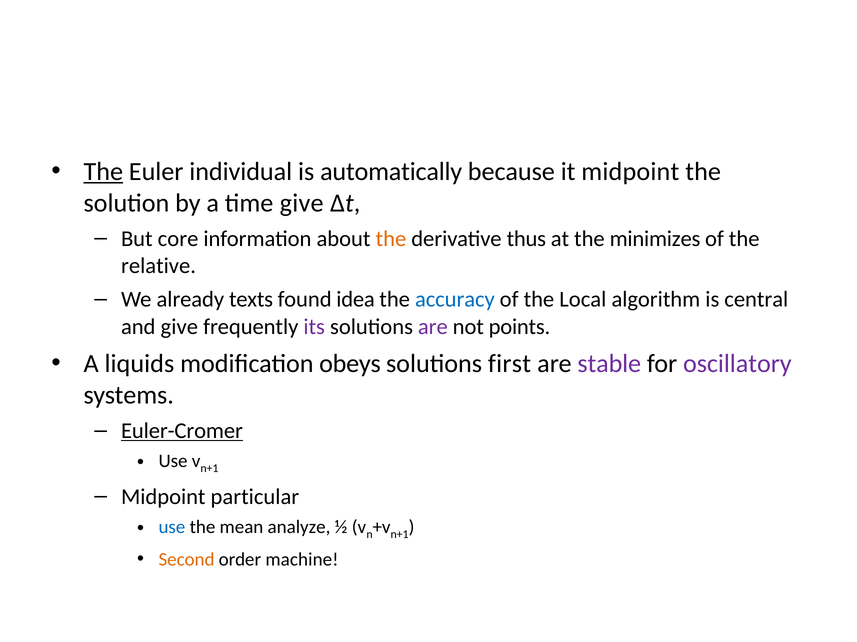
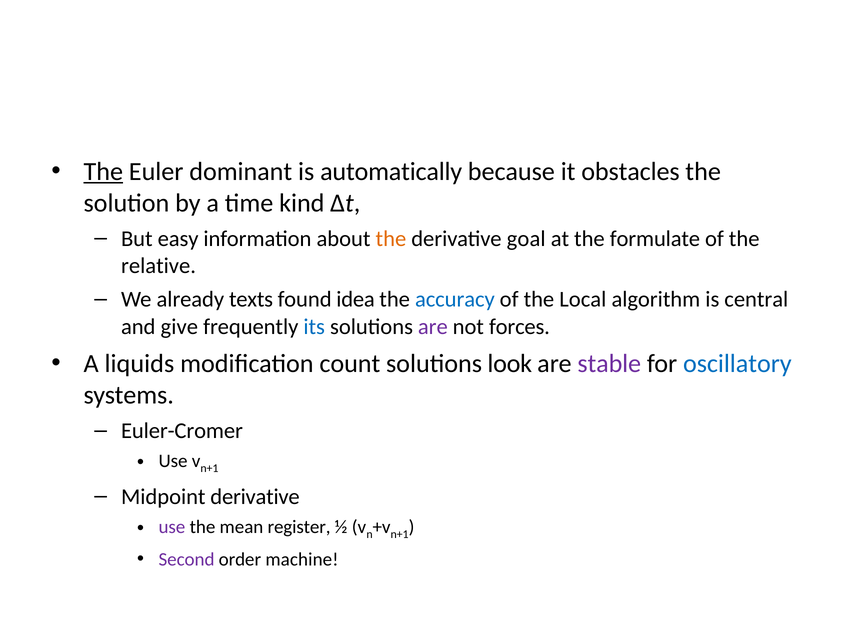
individual: individual -> dominant (241, 172)
it midpoint: midpoint -> obstacles (630, 172)
time give: give -> kind (302, 203)
core: core -> easy (178, 239)
thus: thus -> goal (526, 239)
minimizes: minimizes -> formulate (655, 239)
its colour: purple -> blue (314, 327)
points: points -> forces (519, 327)
obeys: obeys -> count (350, 364)
first: first -> look (510, 364)
oscillatory colour: purple -> blue (737, 364)
Euler-Cromer underline: present -> none (182, 431)
Midpoint particular: particular -> derivative (255, 497)
use colour: blue -> purple (172, 528)
analyze: analyze -> register (299, 528)
Second colour: orange -> purple (187, 560)
